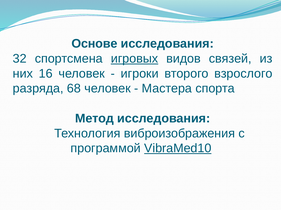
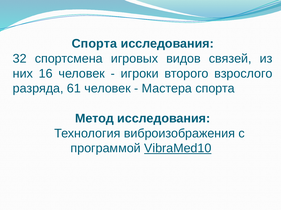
Основе: Основе -> Спорта (94, 44)
игровых underline: present -> none (134, 59)
68: 68 -> 61 (74, 89)
